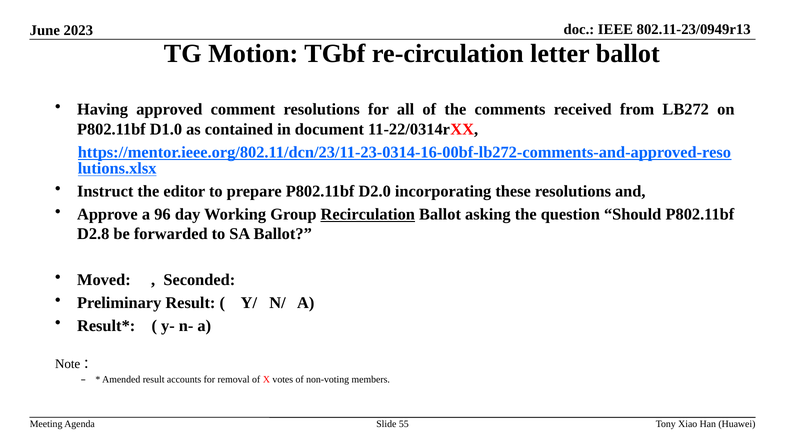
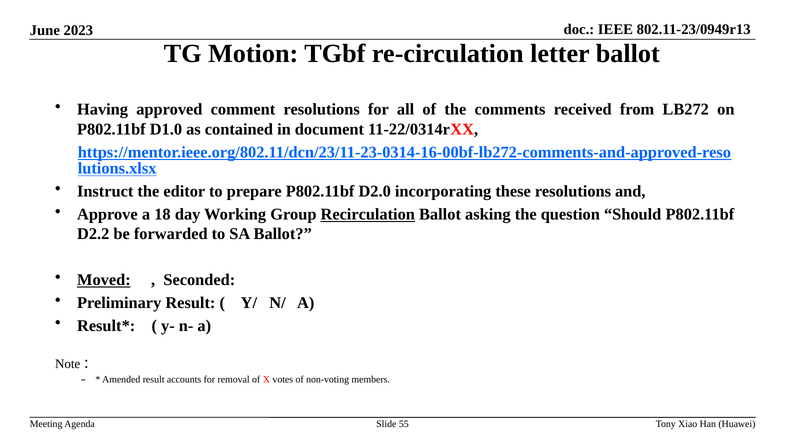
96: 96 -> 18 (162, 214)
D2.8: D2.8 -> D2.2 (93, 234)
Moved underline: none -> present (104, 280)
